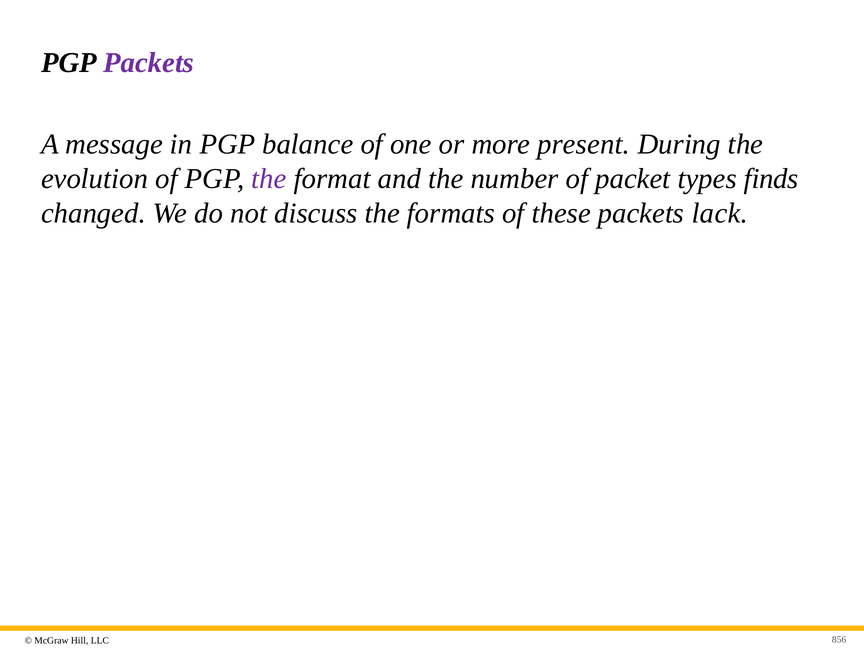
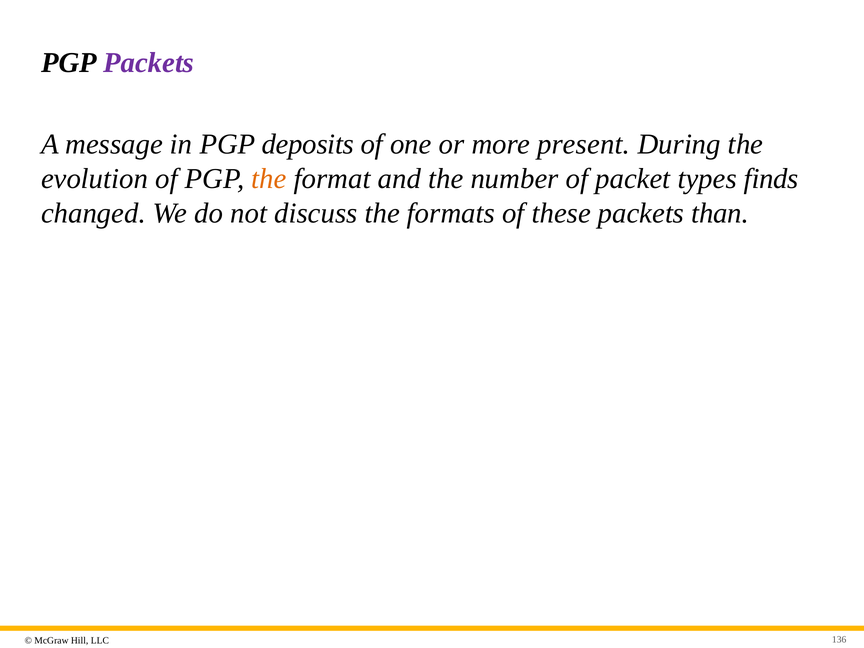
balance: balance -> deposits (308, 144)
the colour: purple -> orange (269, 179)
lack: lack -> than (720, 213)
856: 856 -> 136 (839, 640)
